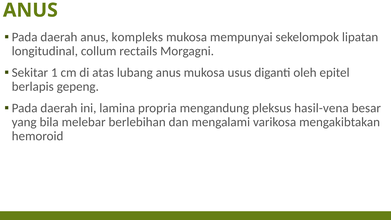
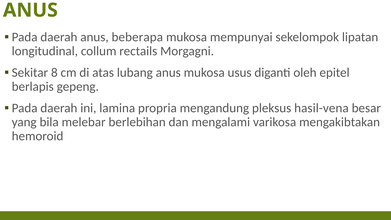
kompleks: kompleks -> beberapa (137, 37)
1: 1 -> 8 (54, 72)
